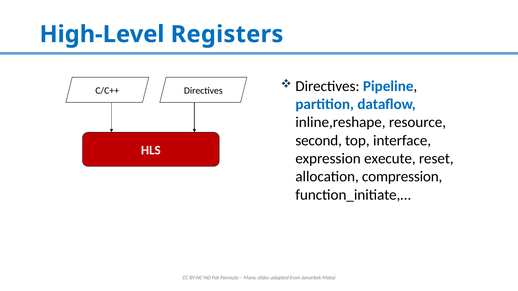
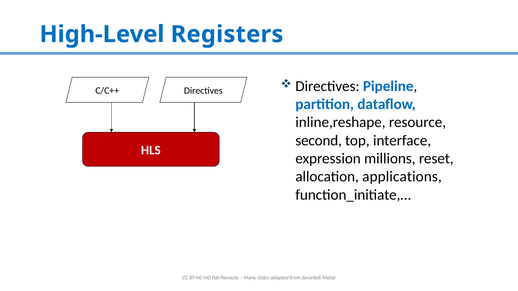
execute: execute -> millions (390, 159)
compression: compression -> applications (402, 177)
